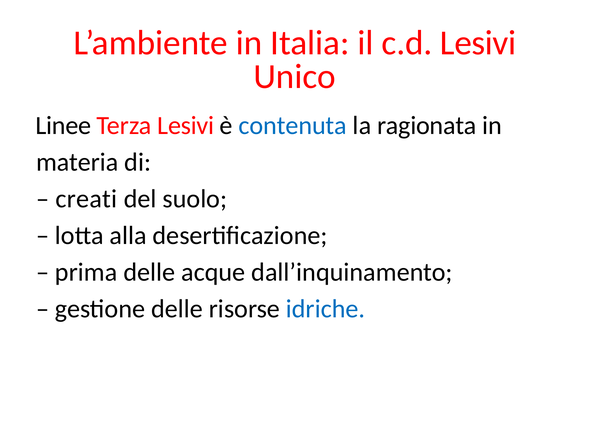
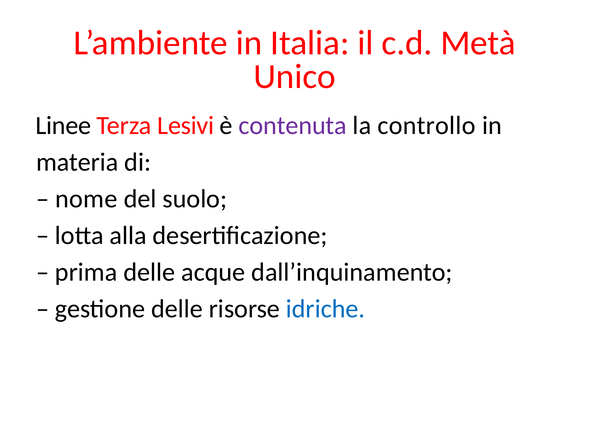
c.d Lesivi: Lesivi -> Metà (478, 43)
contenuta colour: blue -> purple (293, 125)
ragionata: ragionata -> controllo (427, 125)
creati: creati -> nome (86, 199)
